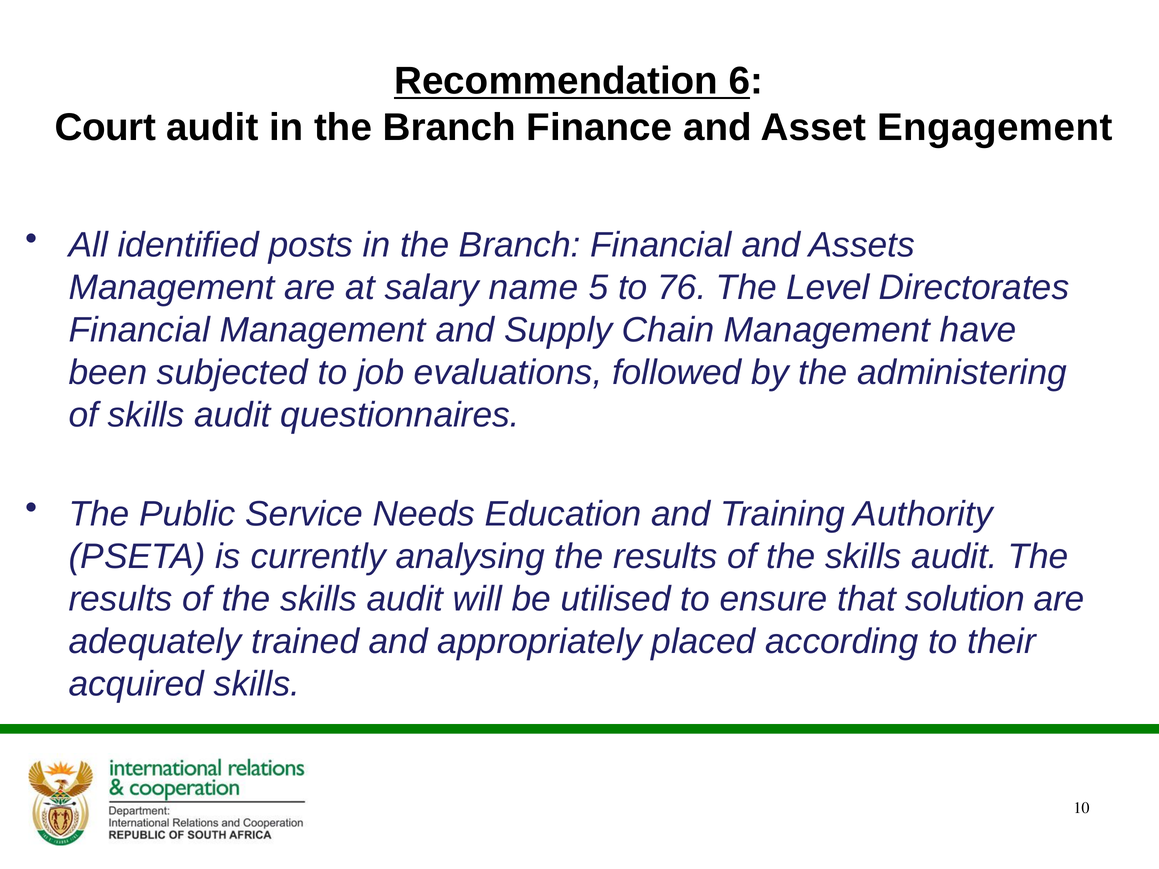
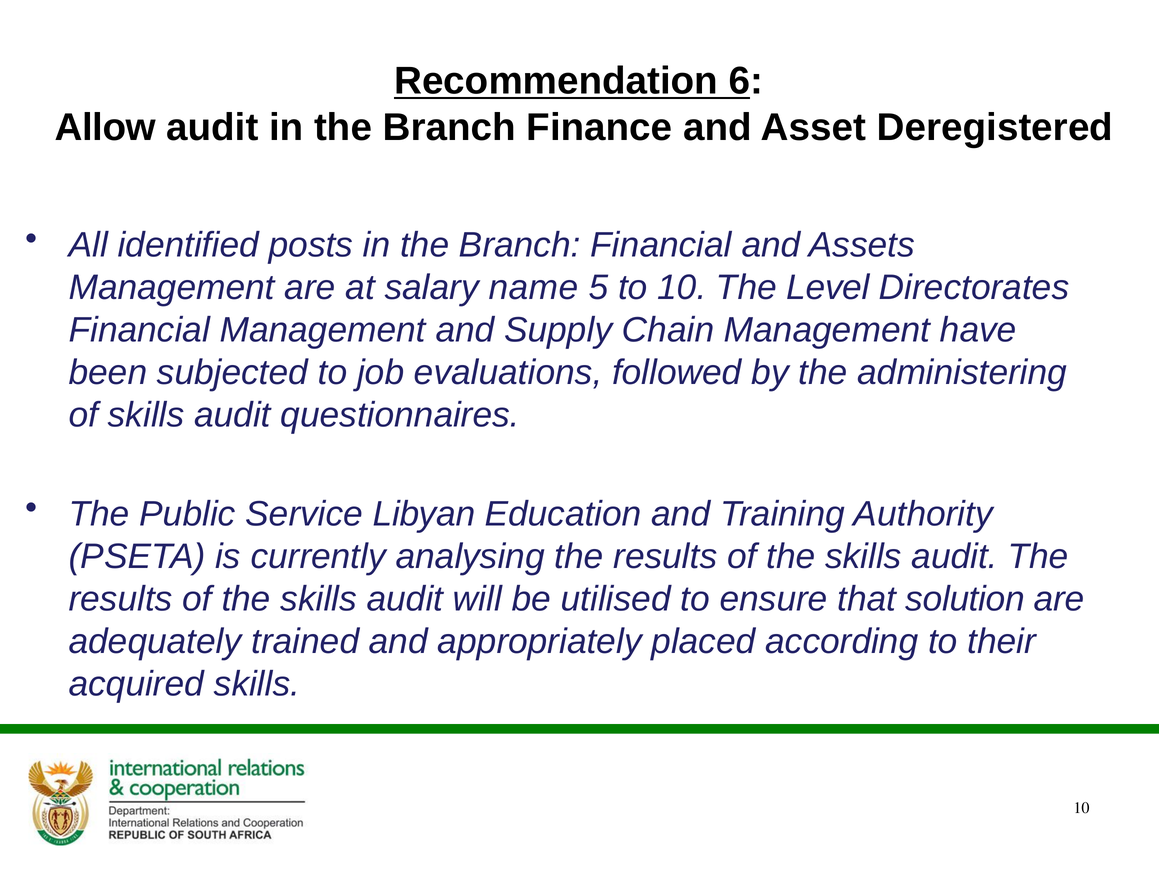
Court: Court -> Allow (105, 127)
Engagement: Engagement -> Deregistered (995, 127)
to 76: 76 -> 10 (682, 288)
Needs: Needs -> Libyan (424, 514)
